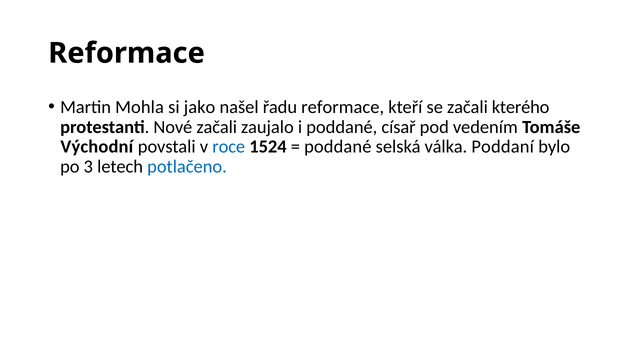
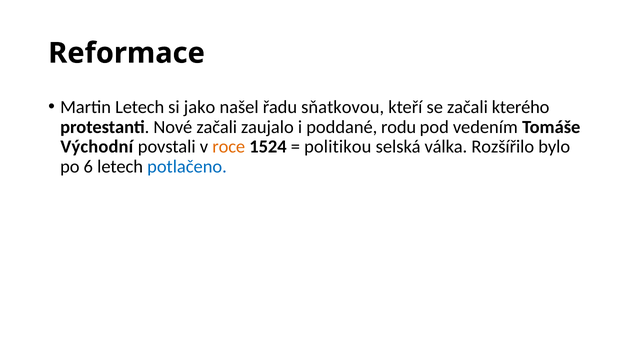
Martin Mohla: Mohla -> Letech (140, 107)
řadu reformace: reformace -> sňatkovou (343, 107)
císař: císař -> rodu (399, 127)
roce colour: blue -> orange (229, 147)
poddané: poddané -> politikou (338, 147)
Poddaní: Poddaní -> Rozšířilo (503, 147)
3: 3 -> 6 (88, 167)
